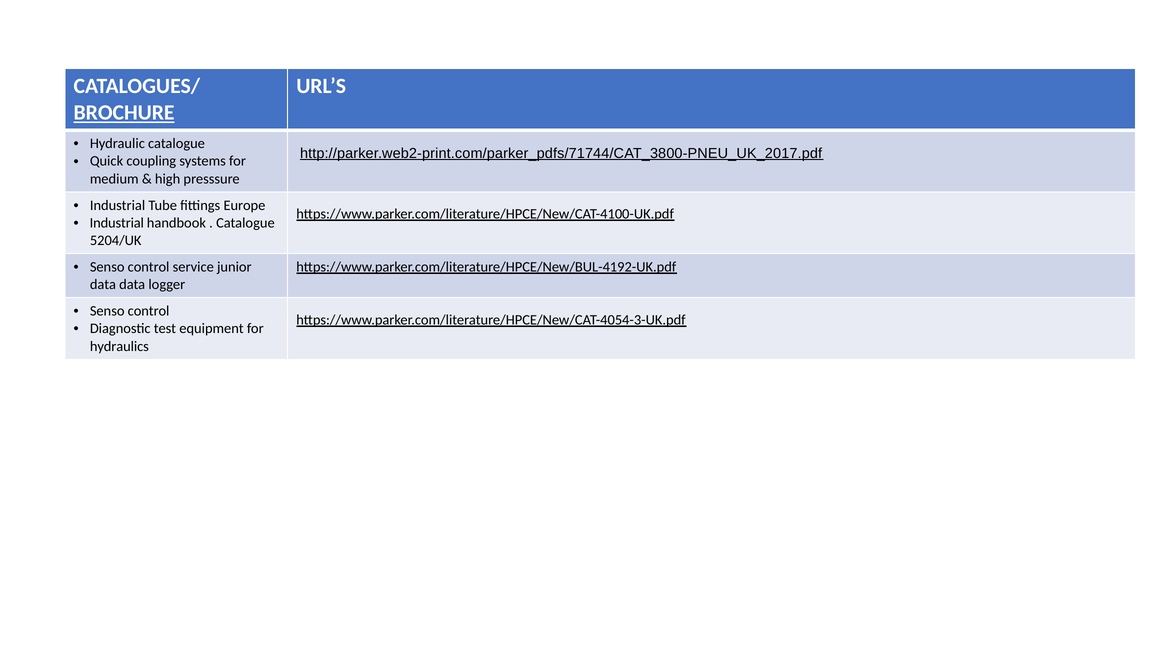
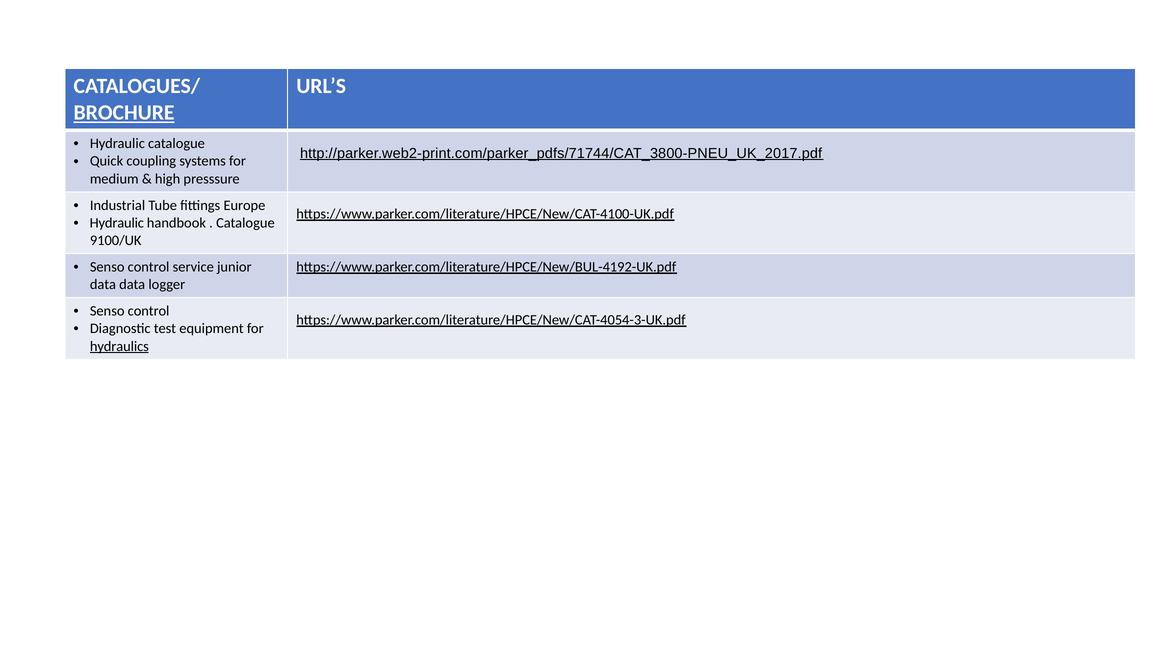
Industrial: Industrial -> Hydraulic (117, 223)
5204/UK: 5204/UK -> 9100/UK (116, 240)
hydraulics underline: none -> present (119, 346)
